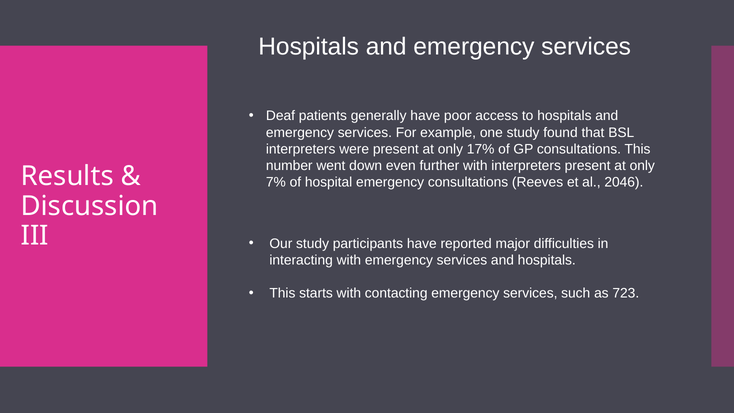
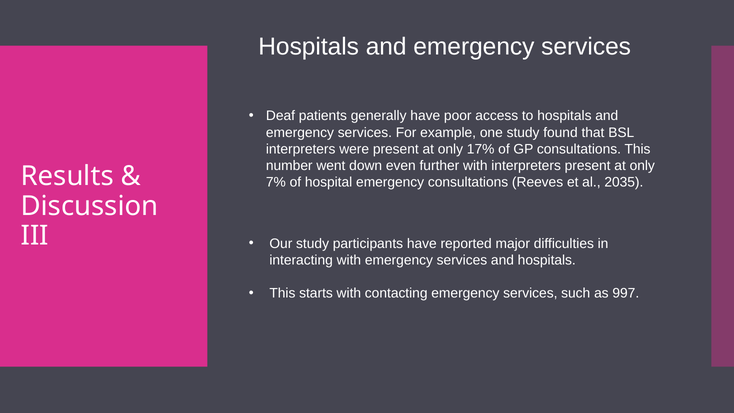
2046: 2046 -> 2035 (624, 182)
723: 723 -> 997 (626, 293)
